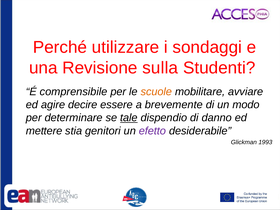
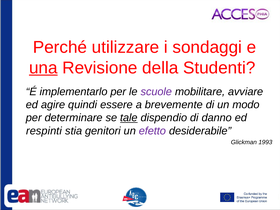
una underline: none -> present (43, 68)
sulla: sulla -> della (160, 68)
comprensibile: comprensibile -> implementarlo (74, 92)
scuole colour: orange -> purple (156, 92)
decire: decire -> quindi (83, 105)
mettere: mettere -> respinti (44, 131)
